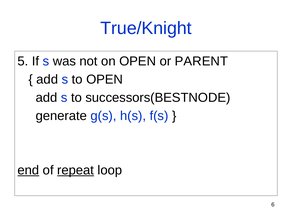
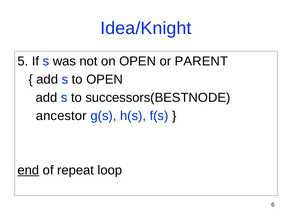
True/Knight: True/Knight -> Idea/Knight (146, 28)
generate: generate -> ancestor (61, 116)
repeat underline: present -> none (76, 170)
